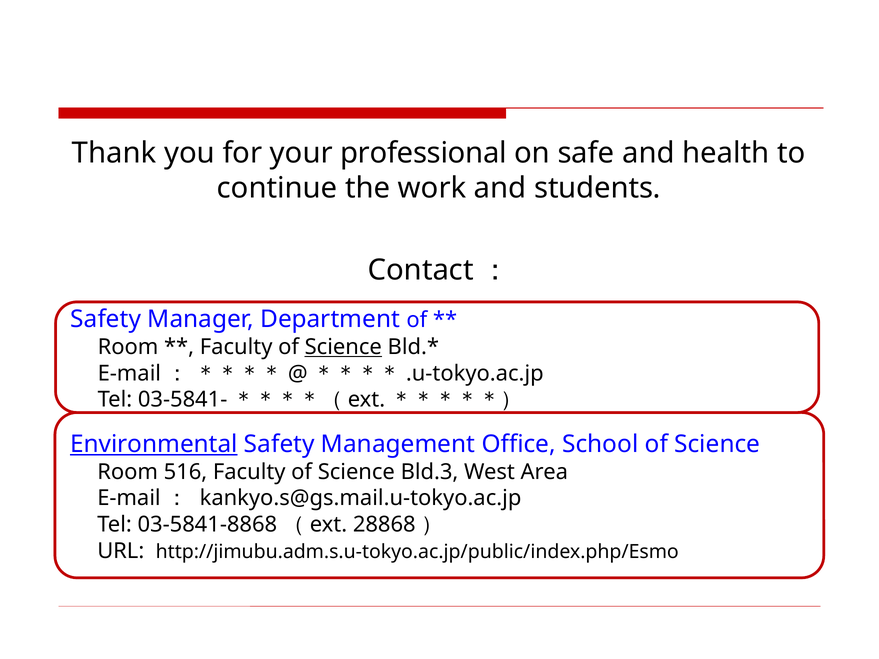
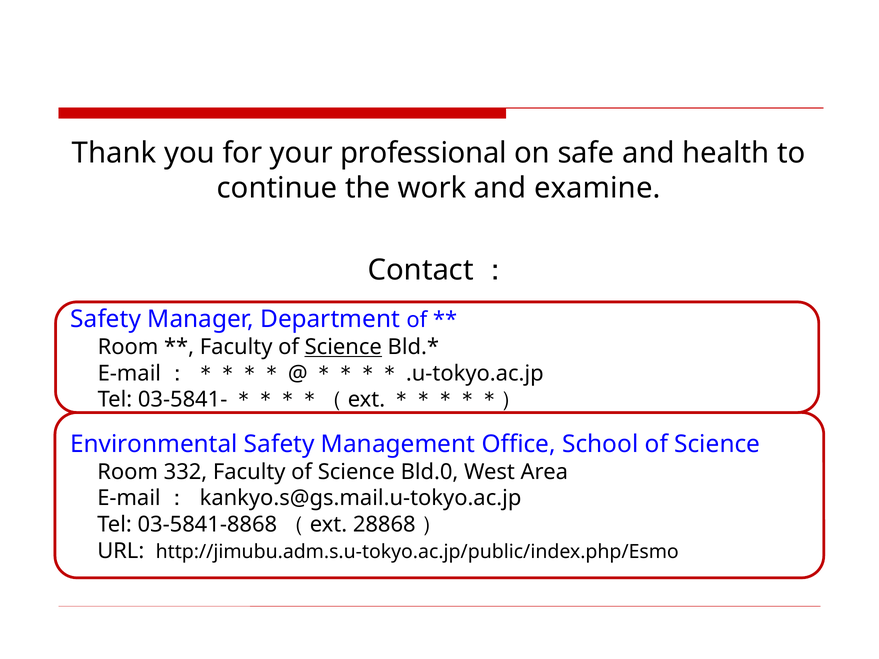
students: students -> examine (597, 188)
Environmental underline: present -> none (154, 444)
516: 516 -> 332 (185, 472)
Bld.3: Bld.3 -> Bld.0 (429, 472)
